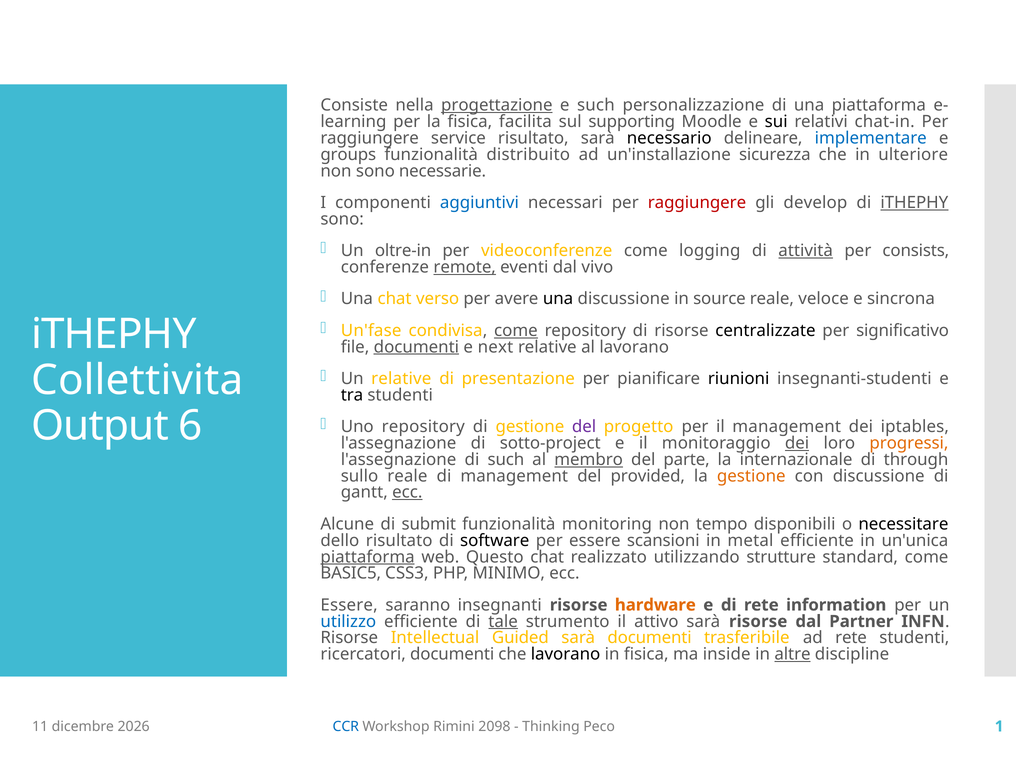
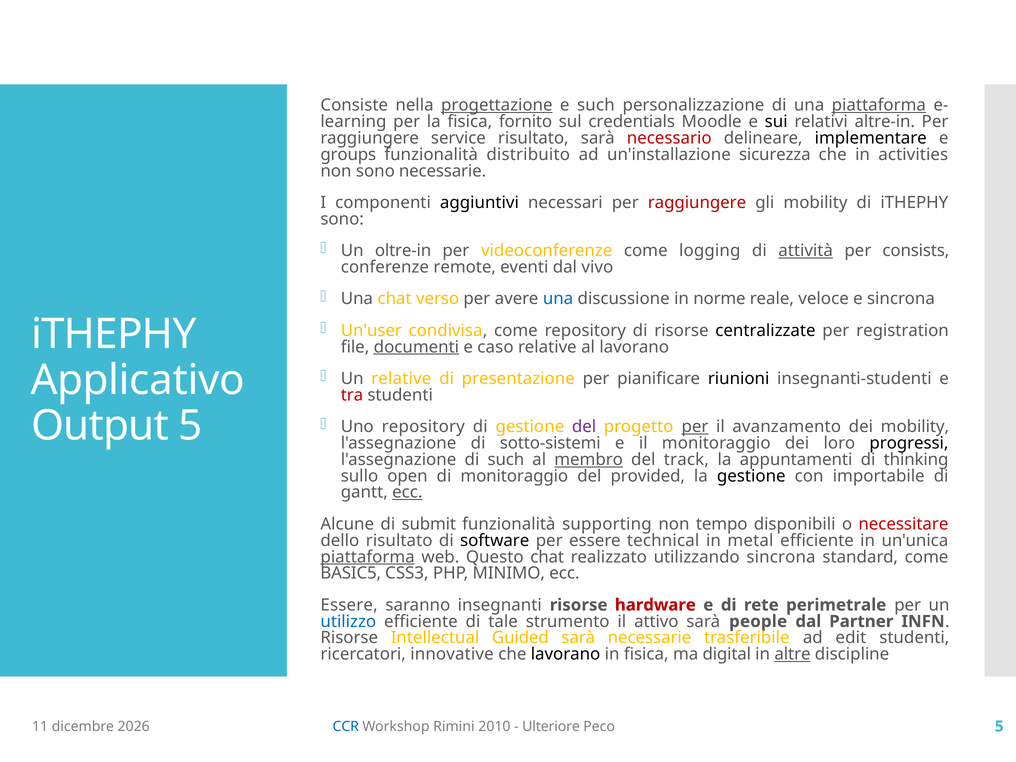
piattaforma underline: none -> present (879, 105)
facilita: facilita -> fornito (526, 122)
supporting: supporting -> credentials (632, 122)
chat-in: chat-in -> altre-in (885, 122)
necessario colour: black -> red (669, 138)
implementare colour: blue -> black (871, 138)
ulteriore: ulteriore -> activities (913, 155)
aggiuntivi colour: blue -> black (479, 203)
gli develop: develop -> mobility (815, 203)
iTHEPHY underline: present -> none (914, 203)
remote underline: present -> none (465, 267)
una colour: black -> blue (558, 299)
source: source -> norme (719, 299)
Un'fase: Un'fase -> Un'user (371, 330)
come underline: present -> none (516, 330)
significativo: significativo -> registration (903, 330)
next: next -> caso (496, 347)
Collettivita: Collettivita -> Applicativo (138, 380)
tra colour: black -> red (352, 395)
Output 6: 6 -> 5 (190, 426)
per underline: none -> present (695, 427)
il management: management -> avanzamento (787, 427)
dei iptables: iptables -> mobility (915, 427)
sotto-project: sotto-project -> sotto-sistemi (550, 443)
dei underline: present -> none (797, 443)
progressi colour: orange -> black (909, 443)
parte: parte -> track (686, 460)
internazionale: internazionale -> appuntamenti (796, 460)
through: through -> thinking (916, 460)
sullo reale: reale -> open (407, 476)
di management: management -> monitoraggio (514, 476)
gestione colour: orange -> black (751, 476)
con discussione: discussione -> importabile (879, 476)
monitoring: monitoring -> supporting (607, 524)
necessitare colour: black -> red (903, 524)
scansioni: scansioni -> technical (663, 540)
utilizzando strutture: strutture -> sincrona (781, 557)
hardware colour: orange -> red (655, 605)
information: information -> perimetrale (836, 605)
tale underline: present -> none (503, 621)
sarà risorse: risorse -> people (758, 621)
sarà documenti: documenti -> necessarie (649, 638)
ad rete: rete -> edit (851, 638)
ricercatori documenti: documenti -> innovative (452, 654)
inside: inside -> digital (727, 654)
2098: 2098 -> 2010 (494, 726)
Thinking: Thinking -> Ulteriore (551, 726)
Peco 1: 1 -> 5 (999, 726)
